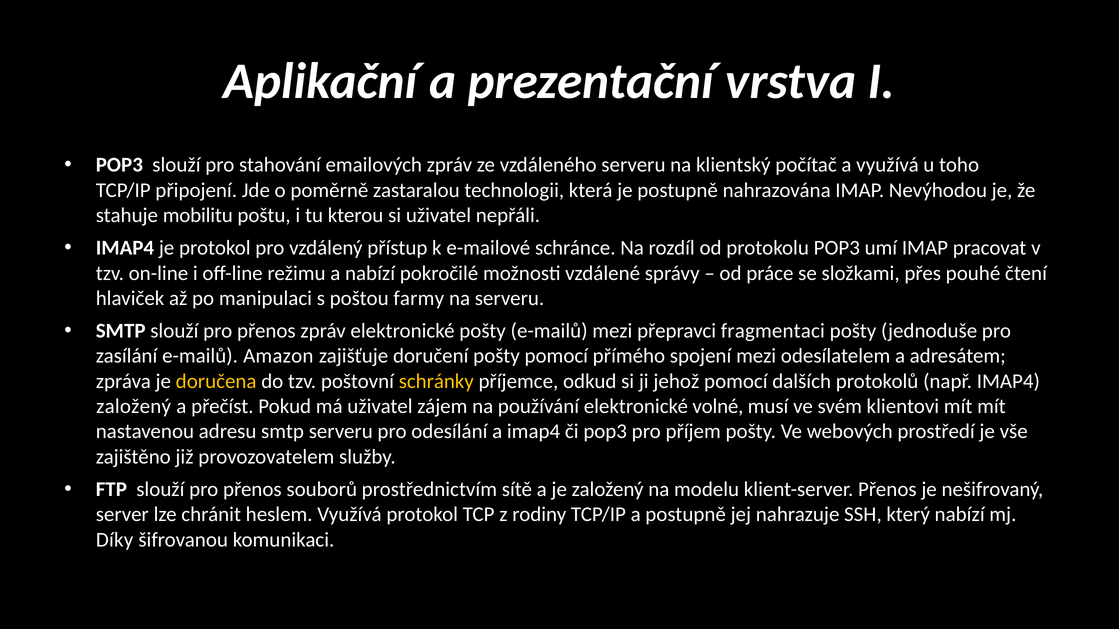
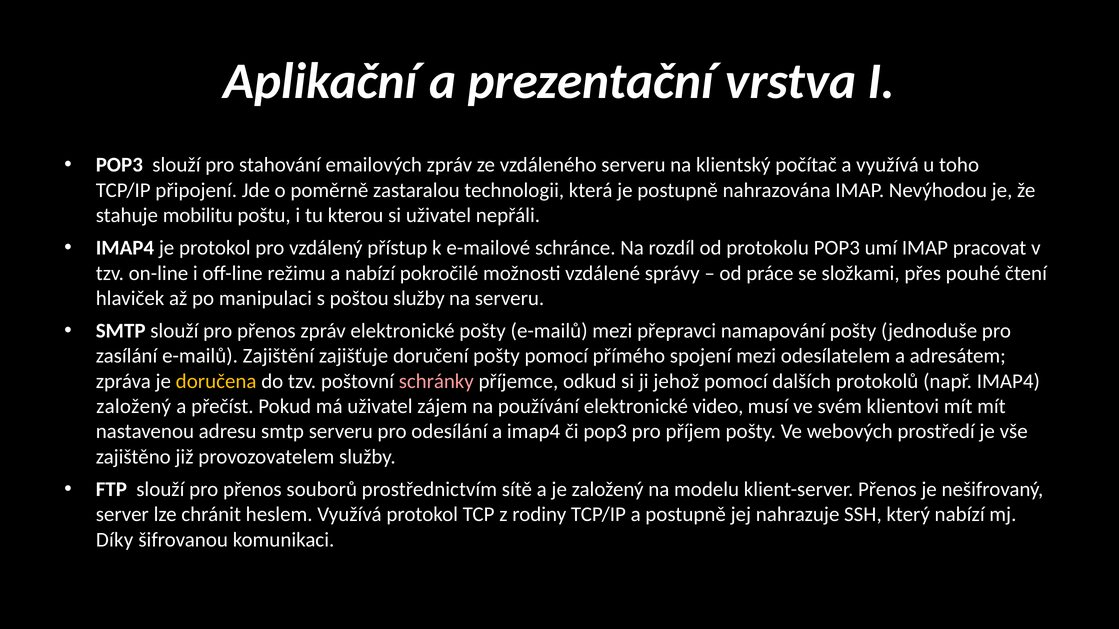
poštou farmy: farmy -> služby (419, 298)
fragmentaci: fragmentaci -> namapování (773, 331)
Amazon: Amazon -> Zajištění (278, 356)
schránky colour: yellow -> pink (436, 381)
volné: volné -> video (718, 407)
